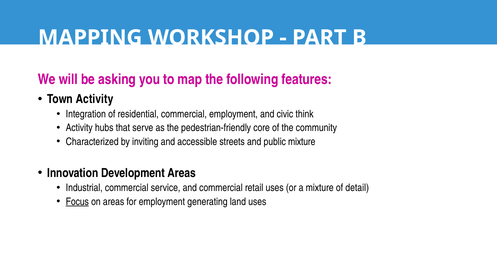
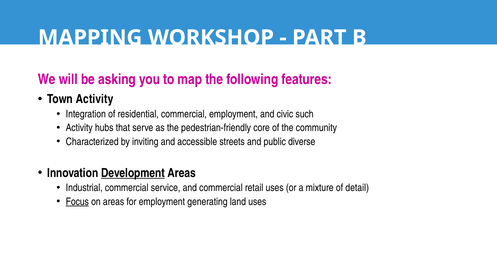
think: think -> such (305, 114)
public mixture: mixture -> diverse (302, 141)
Development underline: none -> present (133, 173)
